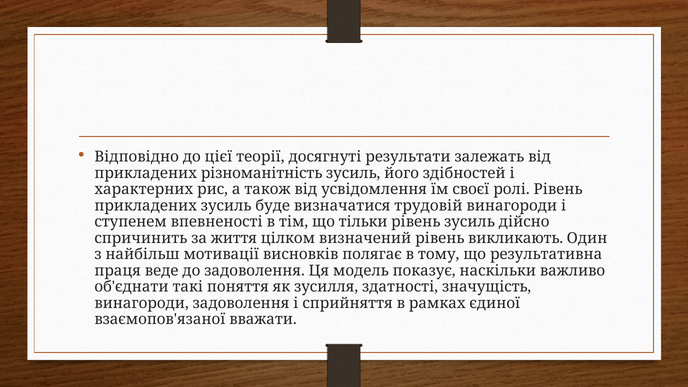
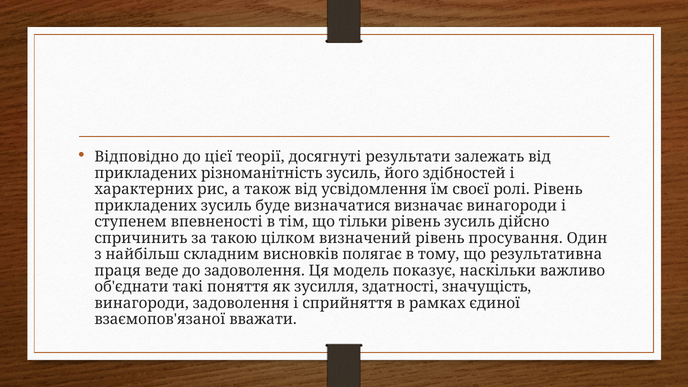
трудовій: трудовій -> визначає (428, 206)
життя: життя -> такою (234, 238)
викликають: викликають -> просування (516, 238)
мотивації: мотивації -> складним (221, 254)
